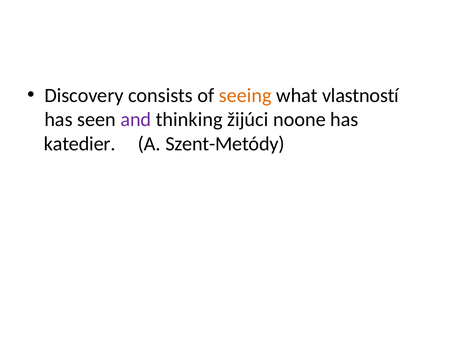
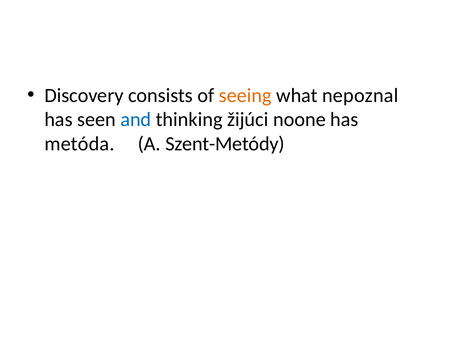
vlastností: vlastností -> nepoznal (360, 95)
and colour: purple -> blue (136, 120)
katedier: katedier -> metóda (80, 144)
